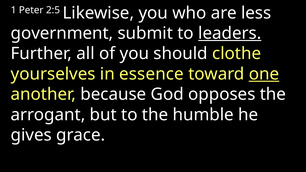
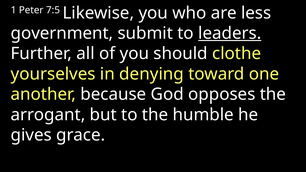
2:5: 2:5 -> 7:5 (53, 10)
essence: essence -> denying (152, 74)
one underline: present -> none (264, 74)
